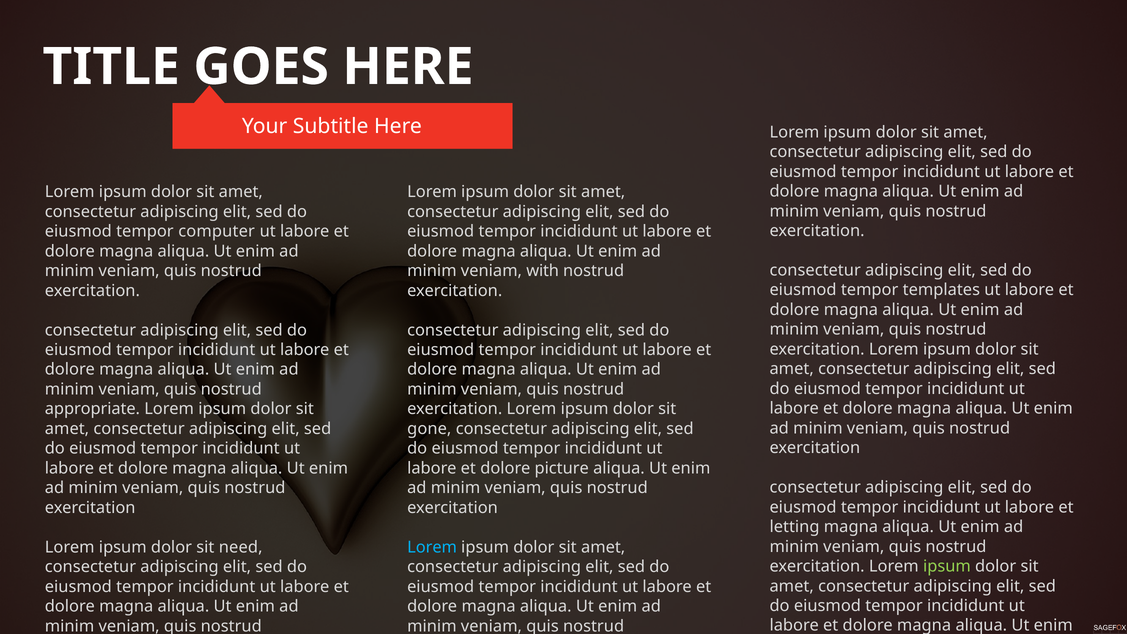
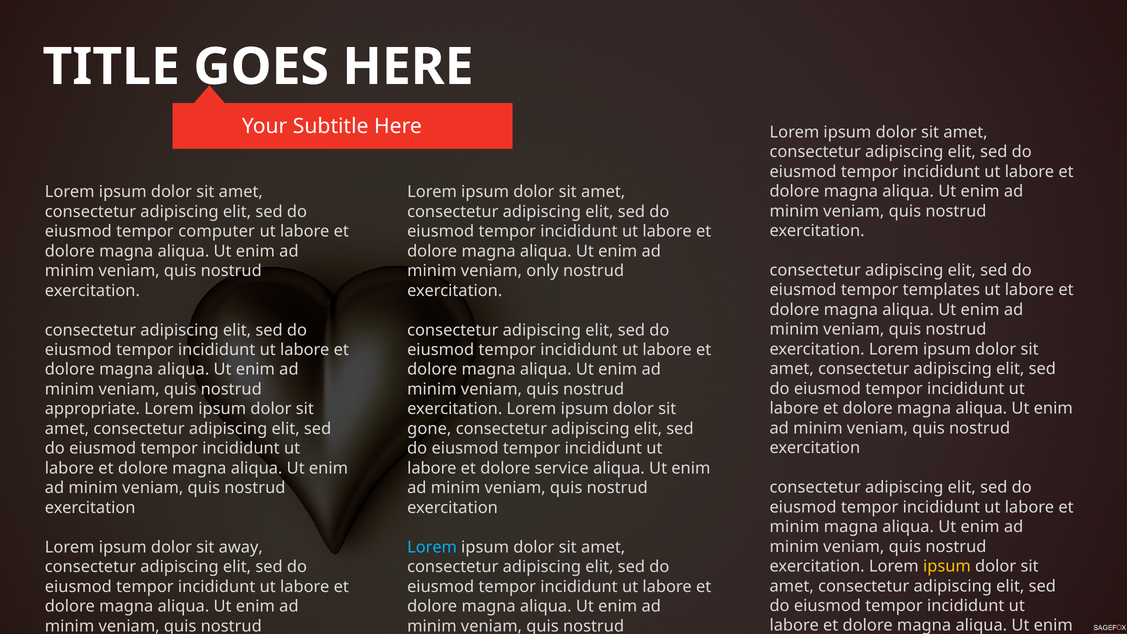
with: with -> only (543, 271)
picture: picture -> service (562, 468)
letting: letting -> minim (794, 527)
need: need -> away (241, 547)
ipsum colour: light green -> yellow (947, 566)
